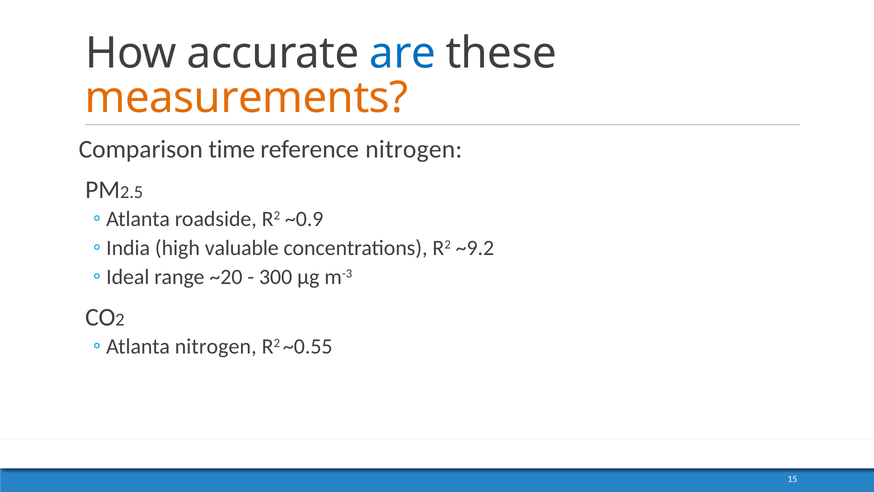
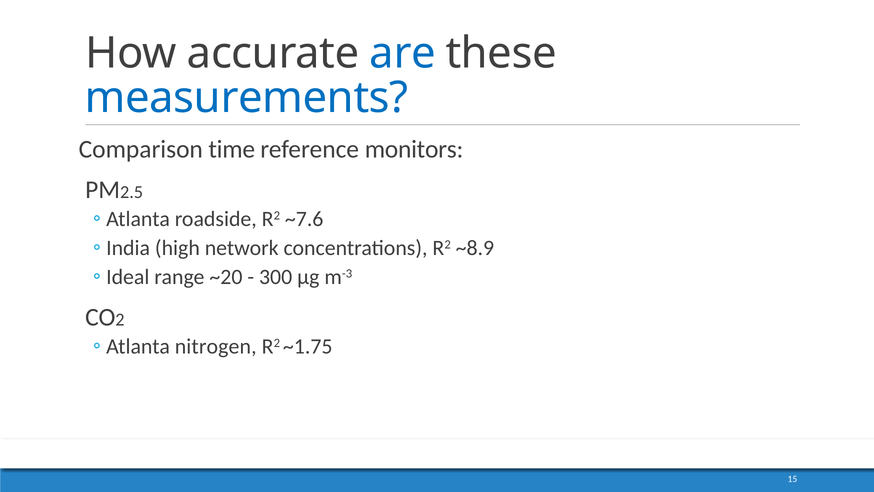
measurements colour: orange -> blue (247, 98)
reference nitrogen: nitrogen -> monitors (414, 149)
~0.9: ~0.9 -> ~7.6 (304, 219)
valuable: valuable -> network (242, 248)
~9.2: ~9.2 -> ~8.9 (475, 248)
~0.55: ~0.55 -> ~1.75 (308, 346)
